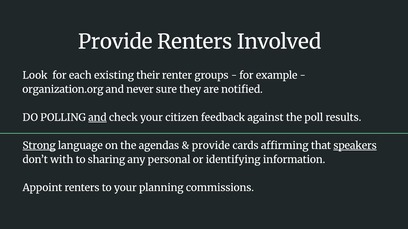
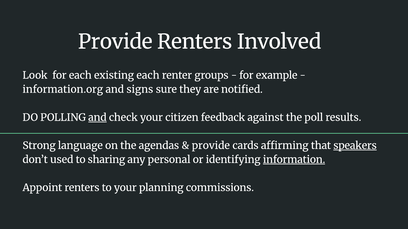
existing their: their -> each (148, 76)
organization.org: organization.org -> information.org (63, 90)
never: never -> signs (140, 90)
Strong underline: present -> none (39, 146)
with: with -> used (62, 160)
information underline: none -> present (294, 160)
